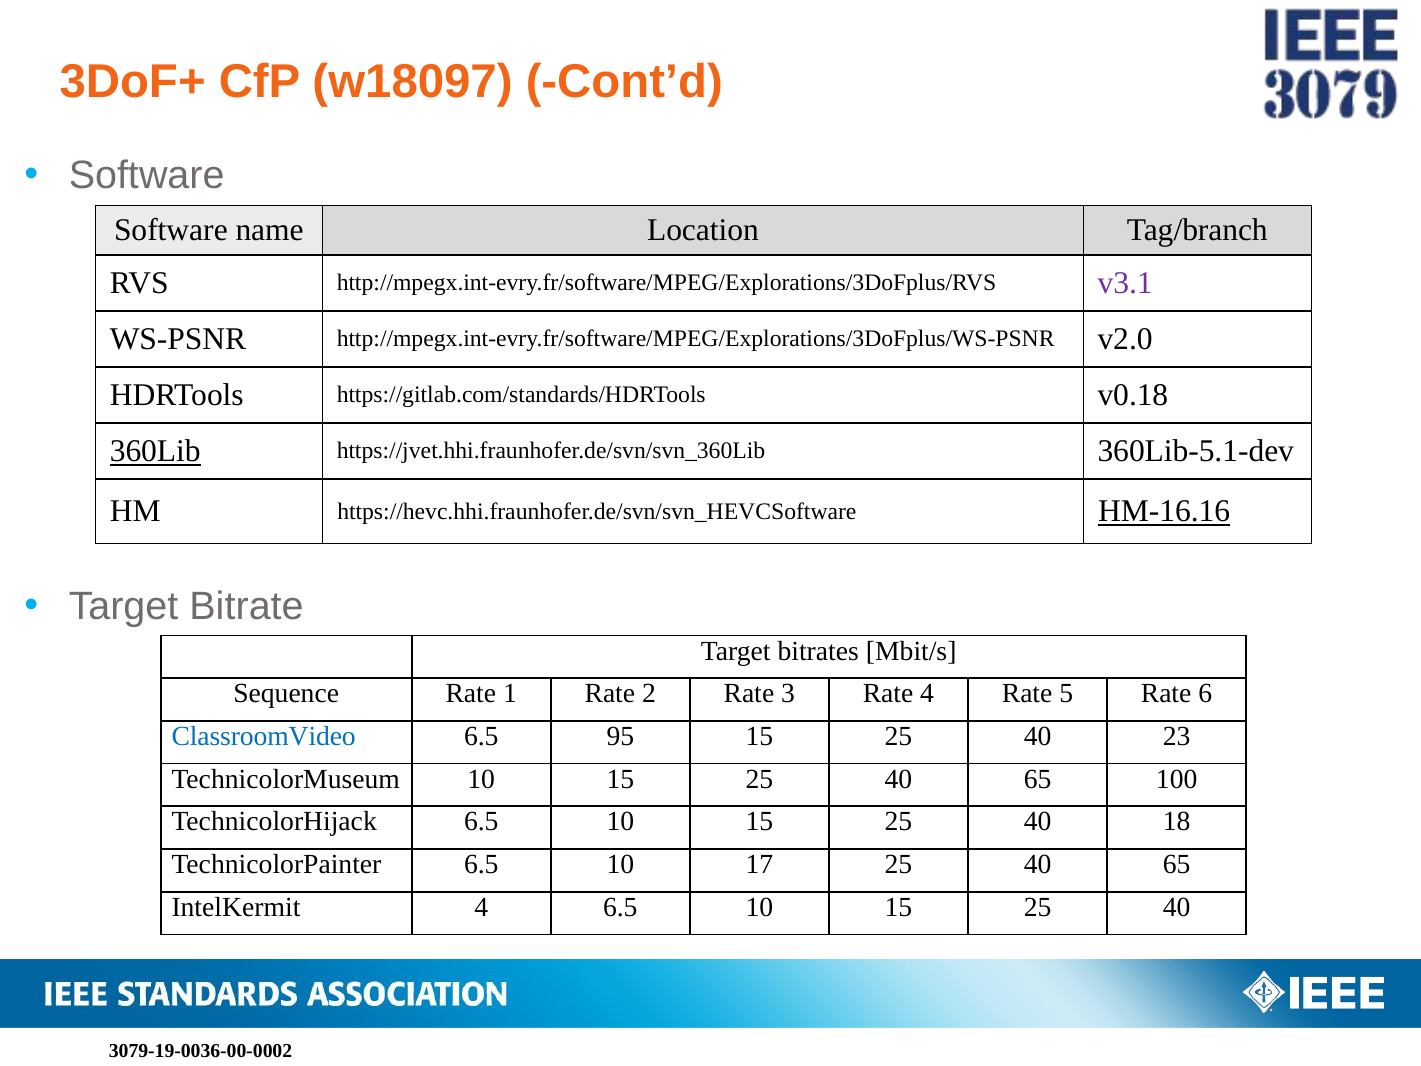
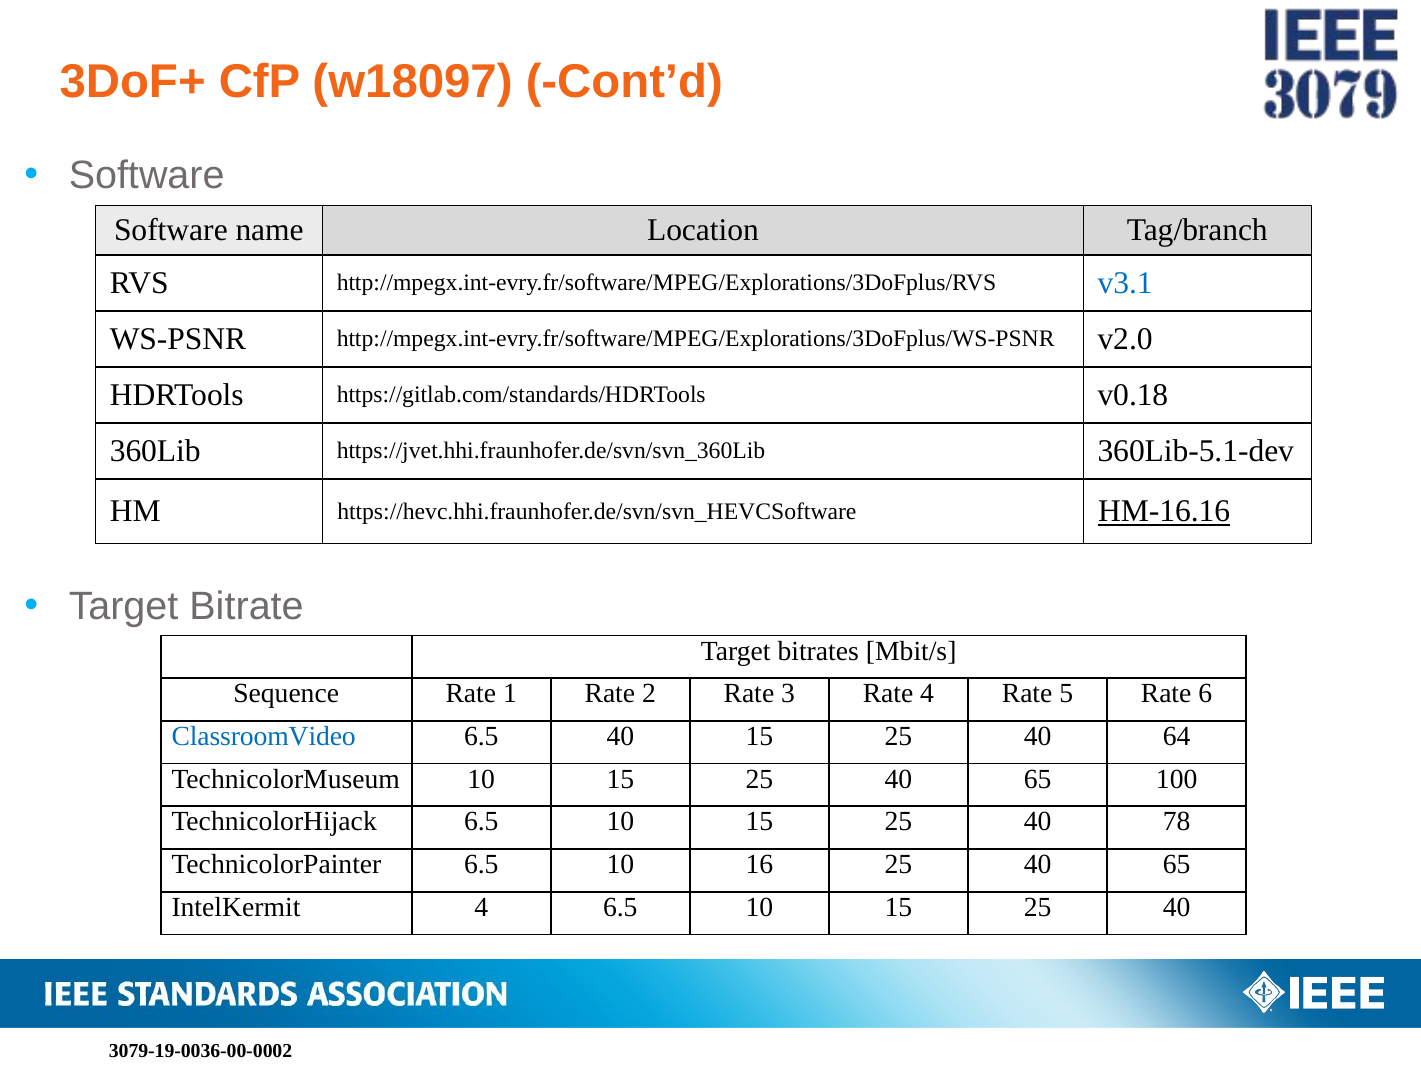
v3.1 colour: purple -> blue (1125, 283)
360Lib underline: present -> none (155, 451)
6.5 95: 95 -> 40 (620, 736)
23: 23 -> 64 (1177, 736)
18: 18 -> 78 (1177, 822)
17: 17 -> 16 (759, 864)
